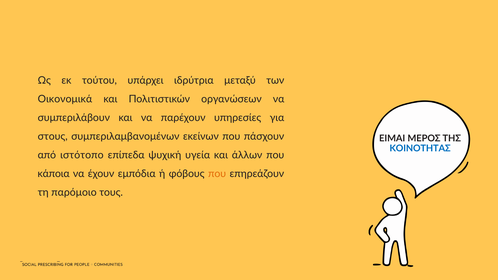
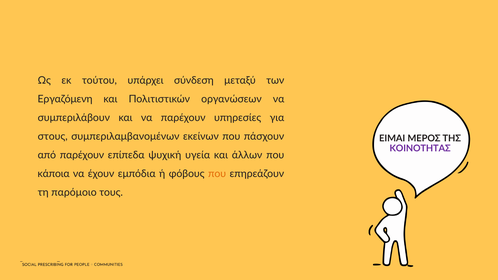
ιδρύτρια: ιδρύτρια -> σύνδεση (194, 81)
Οικονομικά: Οικονομικά -> Εργαζόμενη (65, 99)
ΚΟΙΝΟΤΗΤΑΣ colour: blue -> purple (420, 148)
από ιστότοπο: ιστότοπο -> παρέχουν (82, 155)
